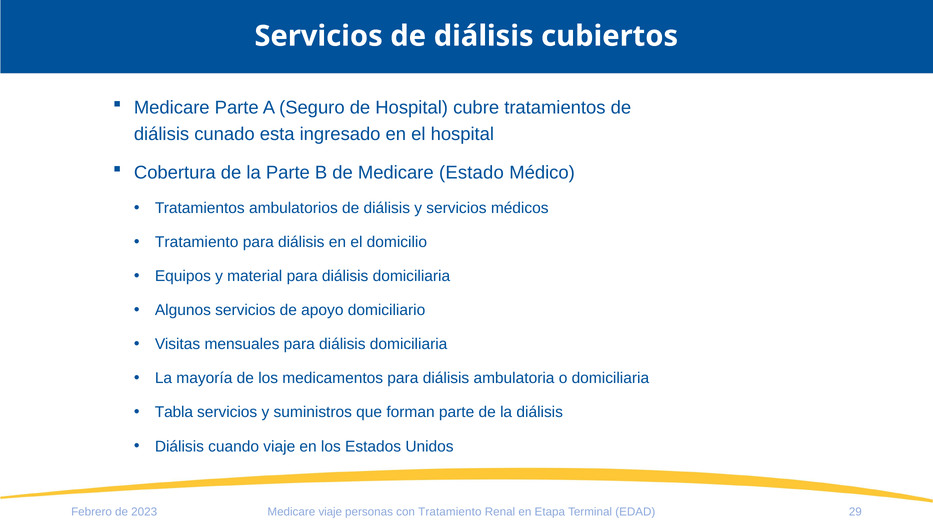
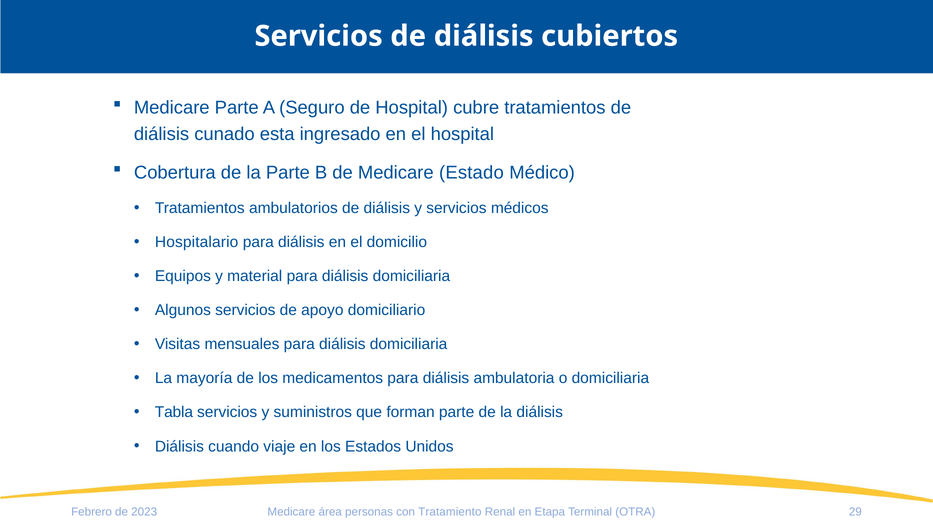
Tratamiento: Tratamiento -> Hospitalario (197, 242)
Medicare viaje: viaje -> área (330, 512)
EDAD: EDAD -> OTRA (635, 512)
